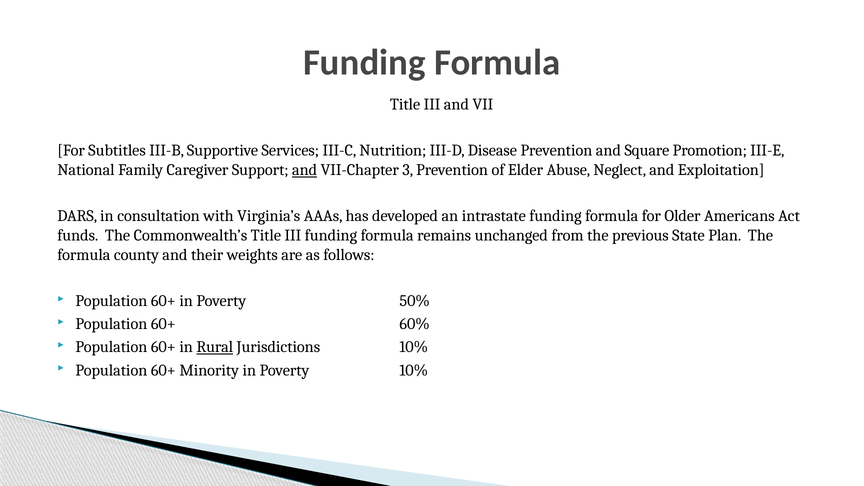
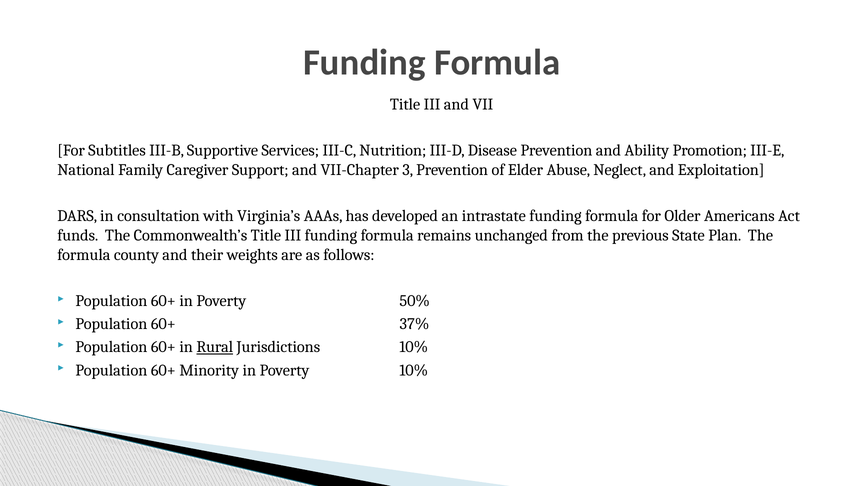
Square: Square -> Ability (647, 151)
and underline: present -> none (305, 170)
60%: 60% -> 37% (414, 324)
